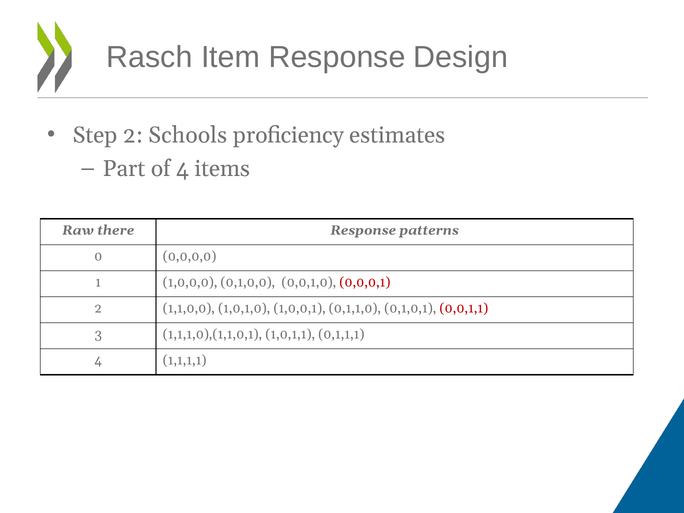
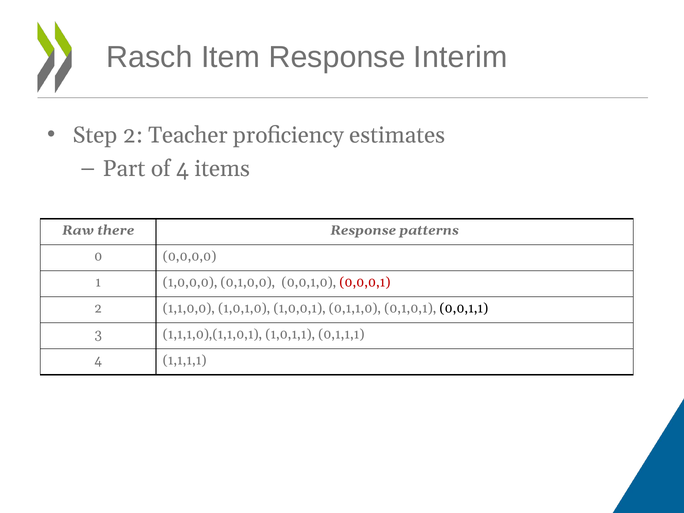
Design: Design -> Interim (461, 57)
Schools: Schools -> Teacher (188, 135)
0,0,1,1 colour: red -> black (464, 308)
